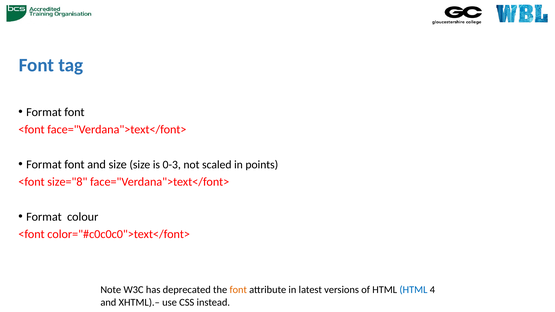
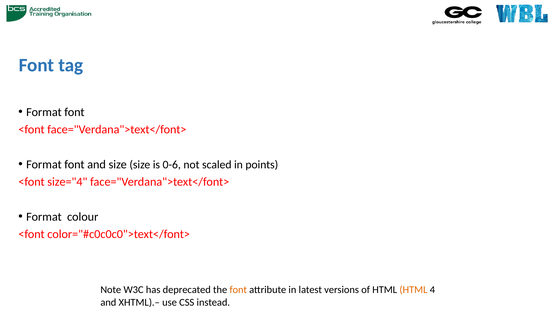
0-3: 0-3 -> 0-6 (172, 165)
size="8: size="8 -> size="4 (67, 182)
HTML colour: blue -> orange (413, 290)
